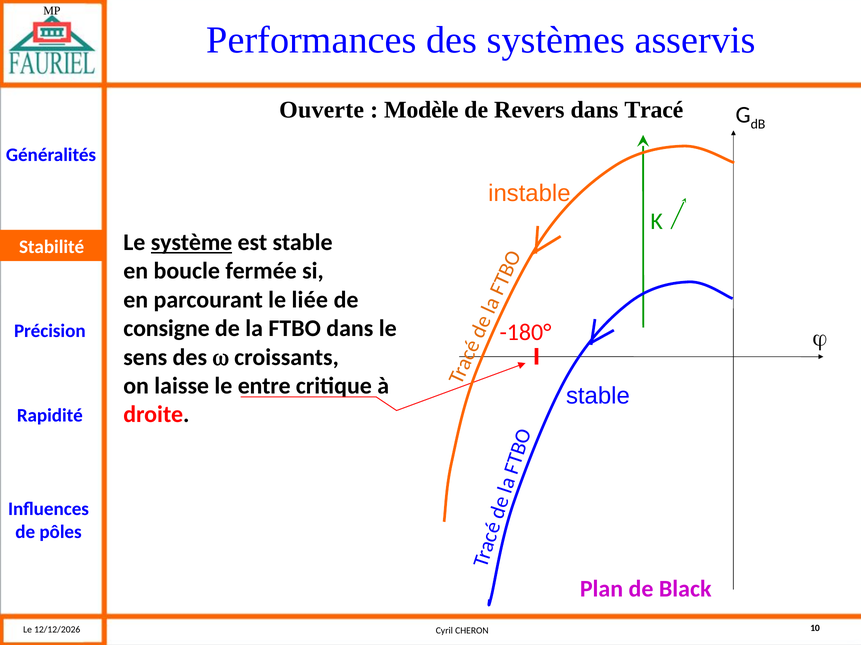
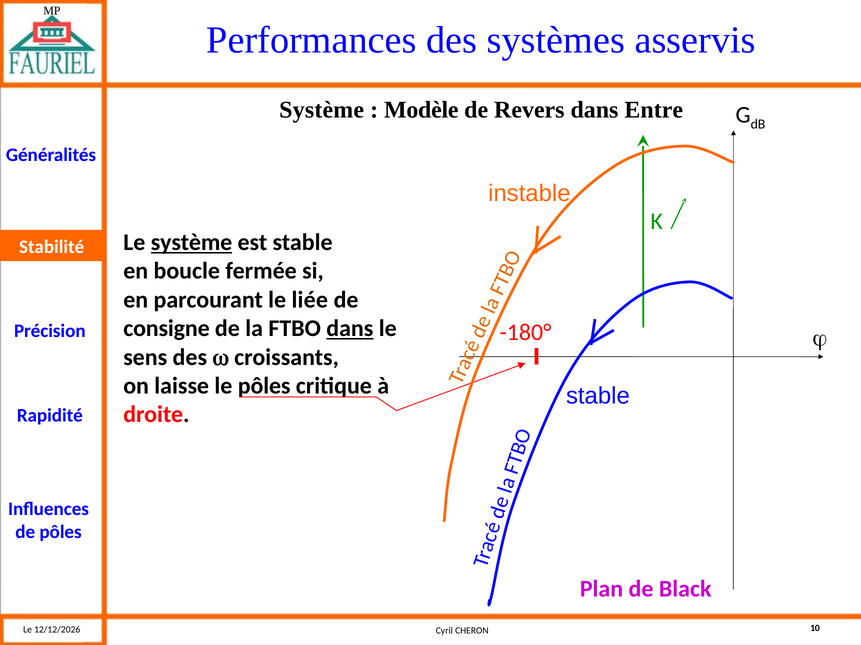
Ouverte: Ouverte -> Système (322, 110)
Tracé: Tracé -> Entre (654, 110)
dans underline: none -> present (350, 329)
le entre: entre -> pôles (264, 386)
